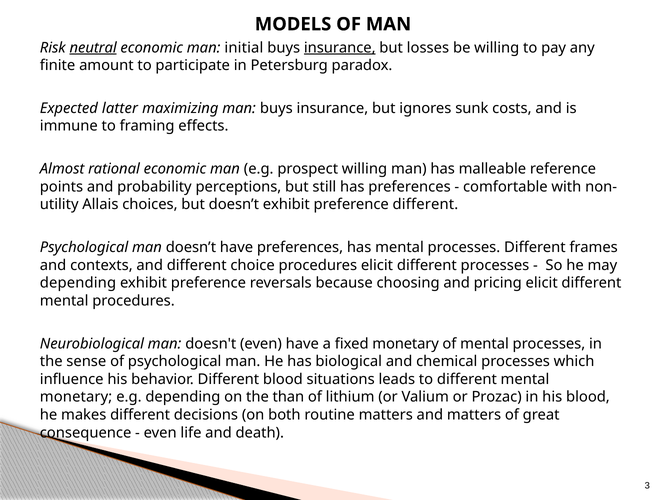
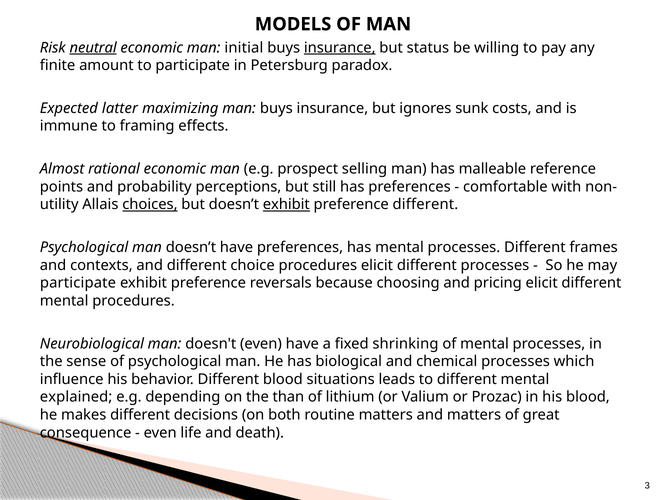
losses: losses -> status (428, 48)
prospect willing: willing -> selling (365, 169)
choices underline: none -> present (150, 204)
exhibit underline: none -> present (286, 204)
depending: depending -> participate (78, 283)
fixed monetary: monetary -> shrinking (405, 343)
monetary: monetary -> explained (76, 397)
